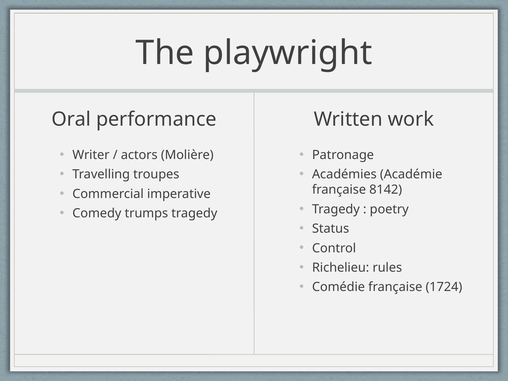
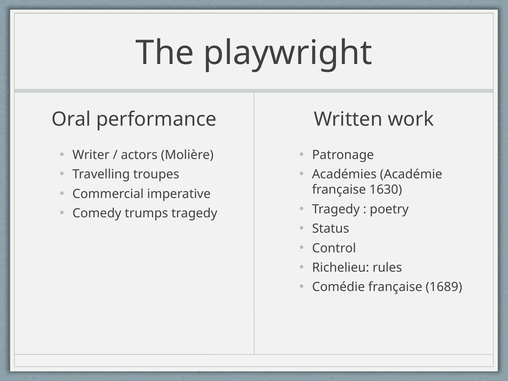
8142: 8142 -> 1630 (386, 190)
1724: 1724 -> 1689 (444, 287)
